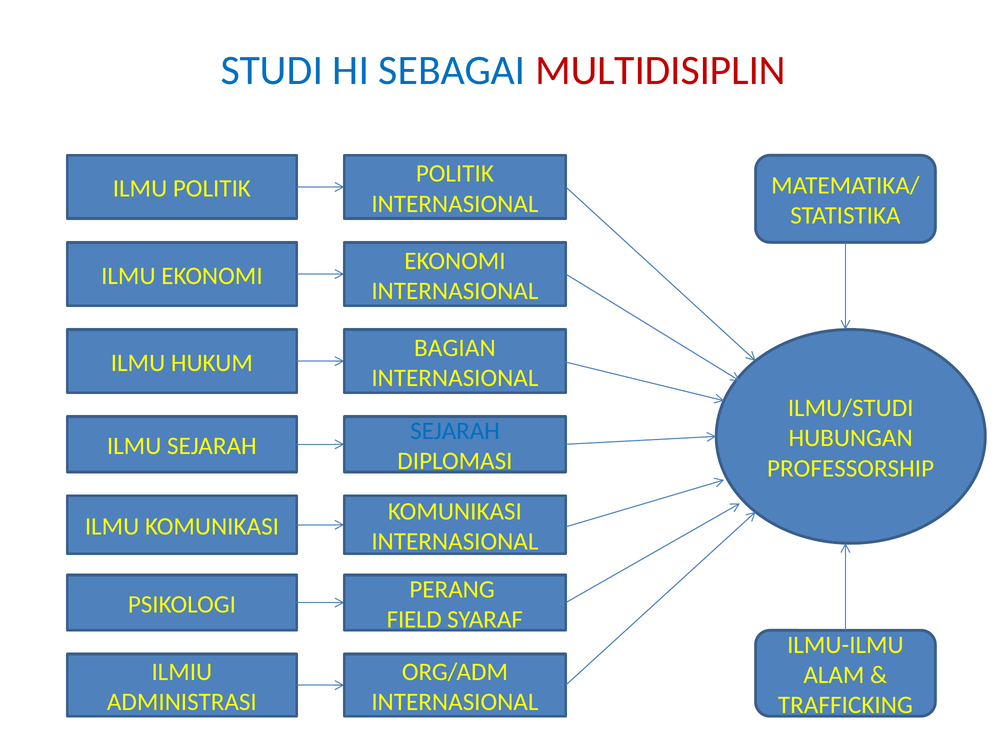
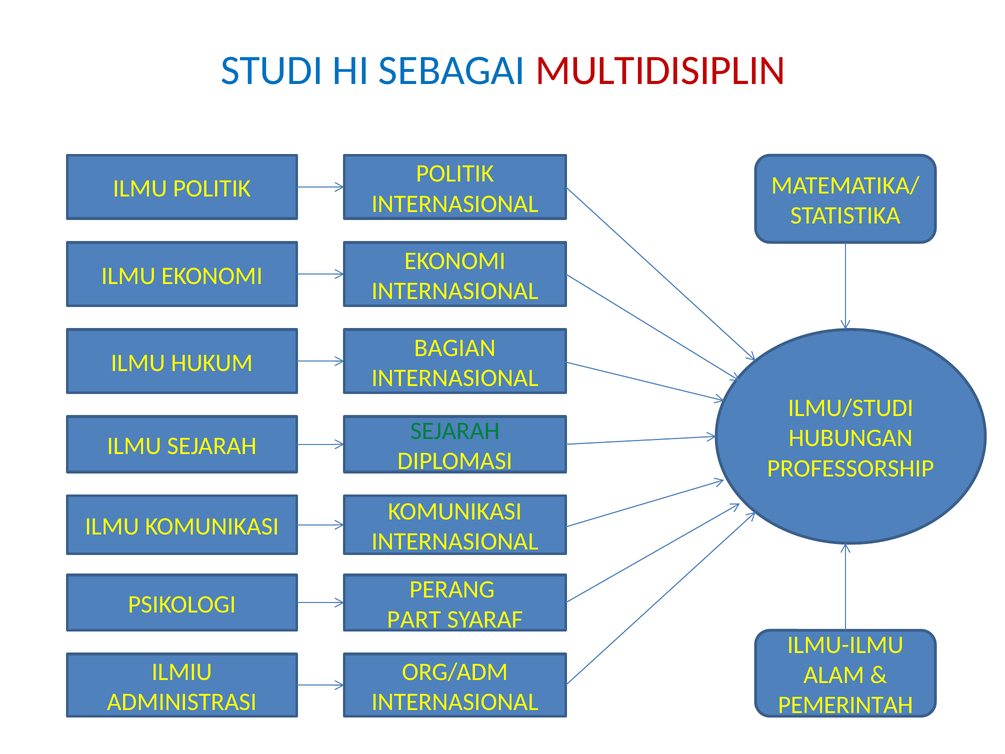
SEJARAH colour: blue -> green (455, 431)
FIELD: FIELD -> PART (414, 619)
TRAFFICKING: TRAFFICKING -> PEMERINTAH (846, 705)
